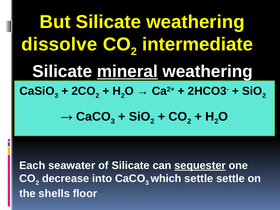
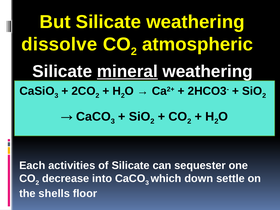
intermediate: intermediate -> atmospheric (198, 44)
seawater: seawater -> activities (72, 166)
sequester underline: present -> none (200, 166)
which settle: settle -> down (199, 179)
